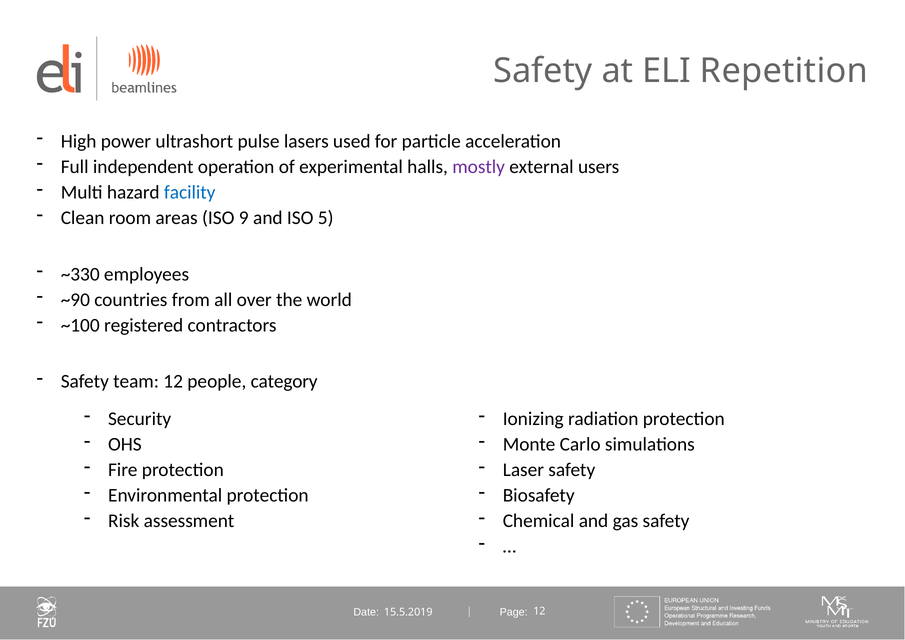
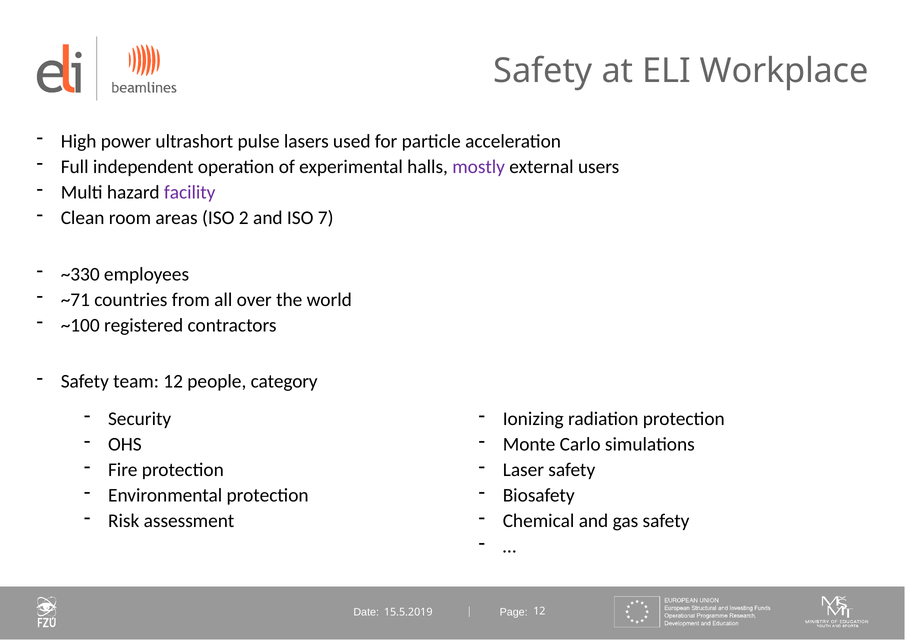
Repetition: Repetition -> Workplace (784, 71)
facility colour: blue -> purple (190, 192)
9: 9 -> 2 (244, 218)
5: 5 -> 7 (326, 218)
~90: ~90 -> ~71 (75, 300)
